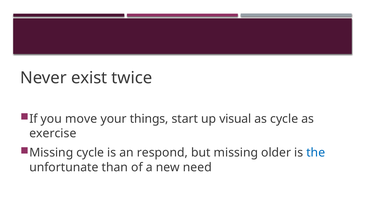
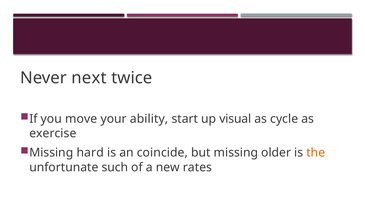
exist: exist -> next (89, 78)
things: things -> ability (149, 119)
Missing cycle: cycle -> hard (90, 153)
respond: respond -> coincide (162, 153)
the colour: blue -> orange (316, 153)
than: than -> such (115, 168)
need: need -> rates (197, 168)
